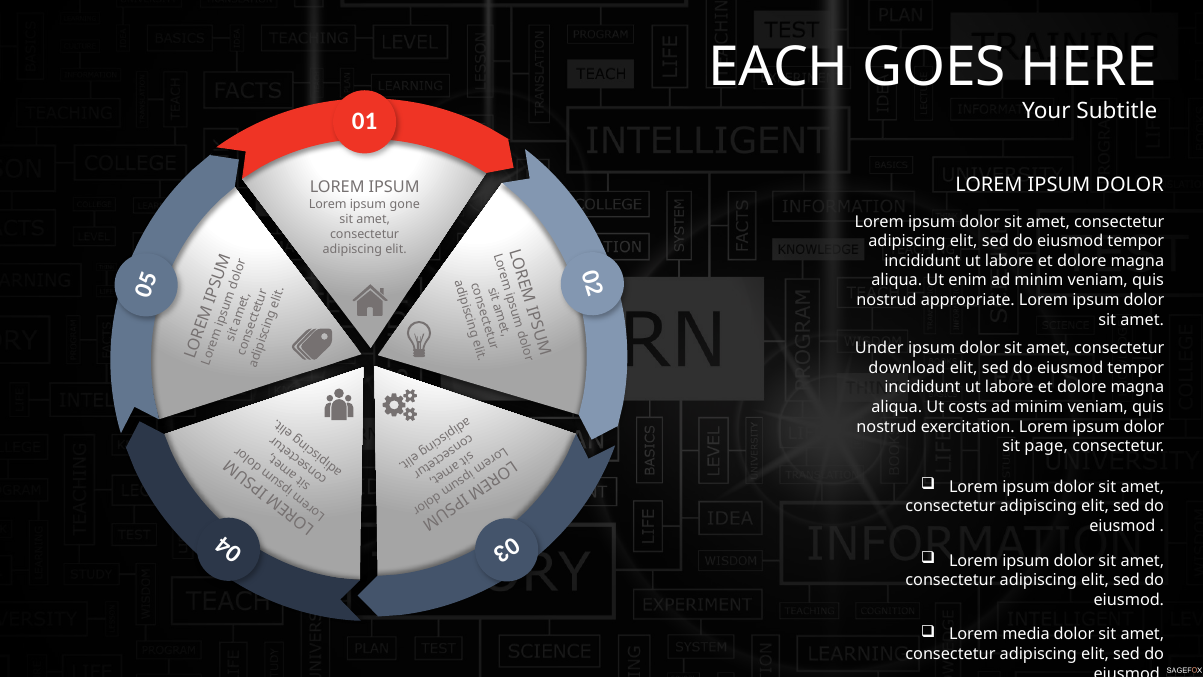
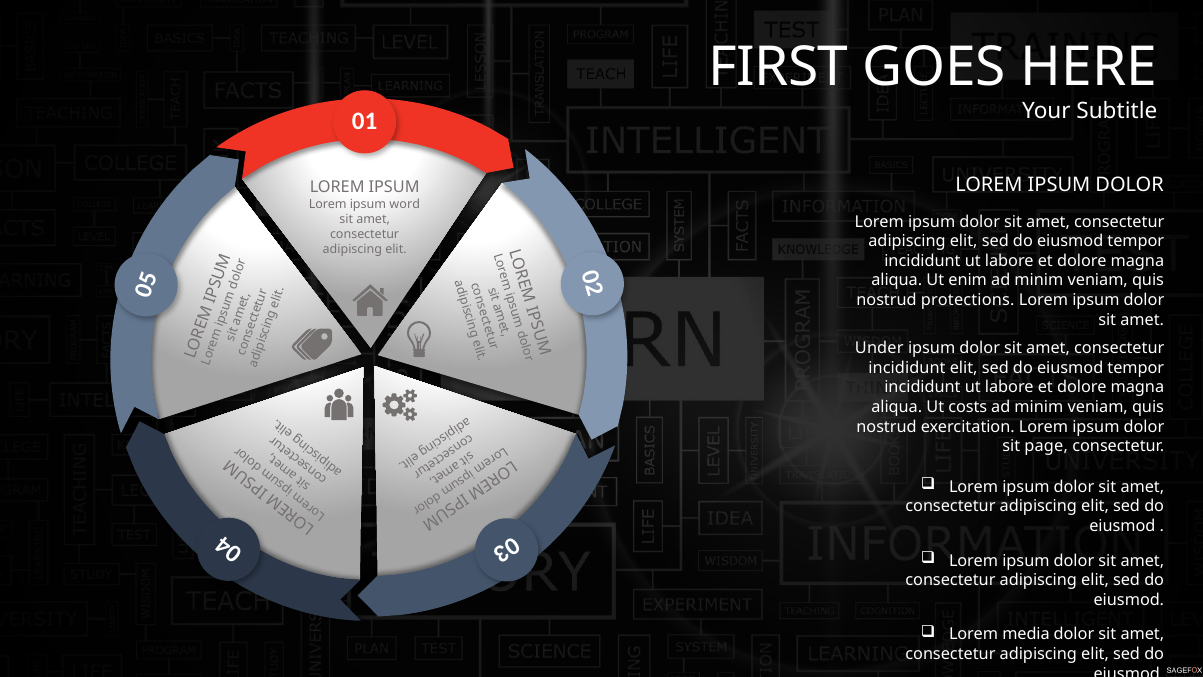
EACH: EACH -> FIRST (778, 67)
gone: gone -> word (405, 204)
appropriate: appropriate -> protections (968, 300)
download: download -> incididunt (907, 368)
